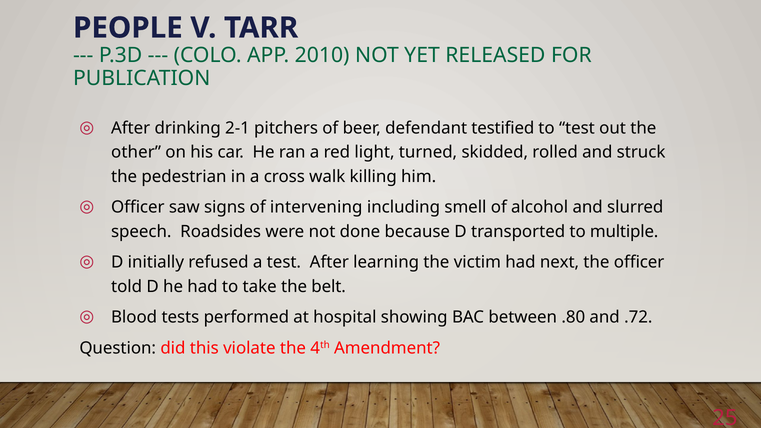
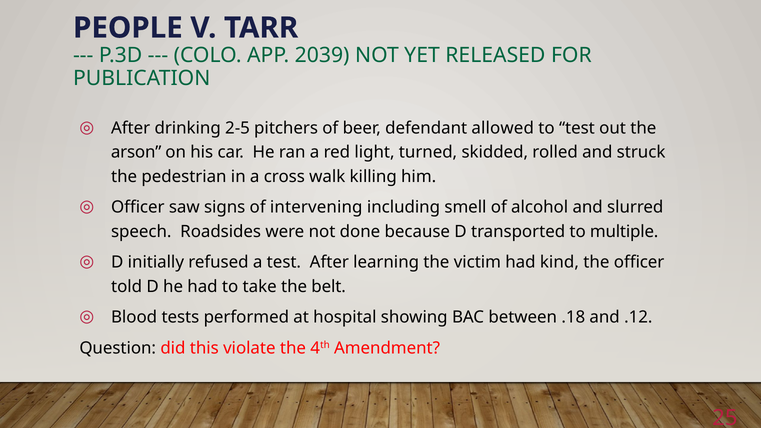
2010: 2010 -> 2039 (322, 55)
2-1: 2-1 -> 2-5 (237, 128)
testified: testified -> allowed (503, 128)
other: other -> arson (136, 152)
next: next -> kind (559, 262)
.80: .80 -> .18 (573, 317)
.72: .72 -> .12 (638, 317)
